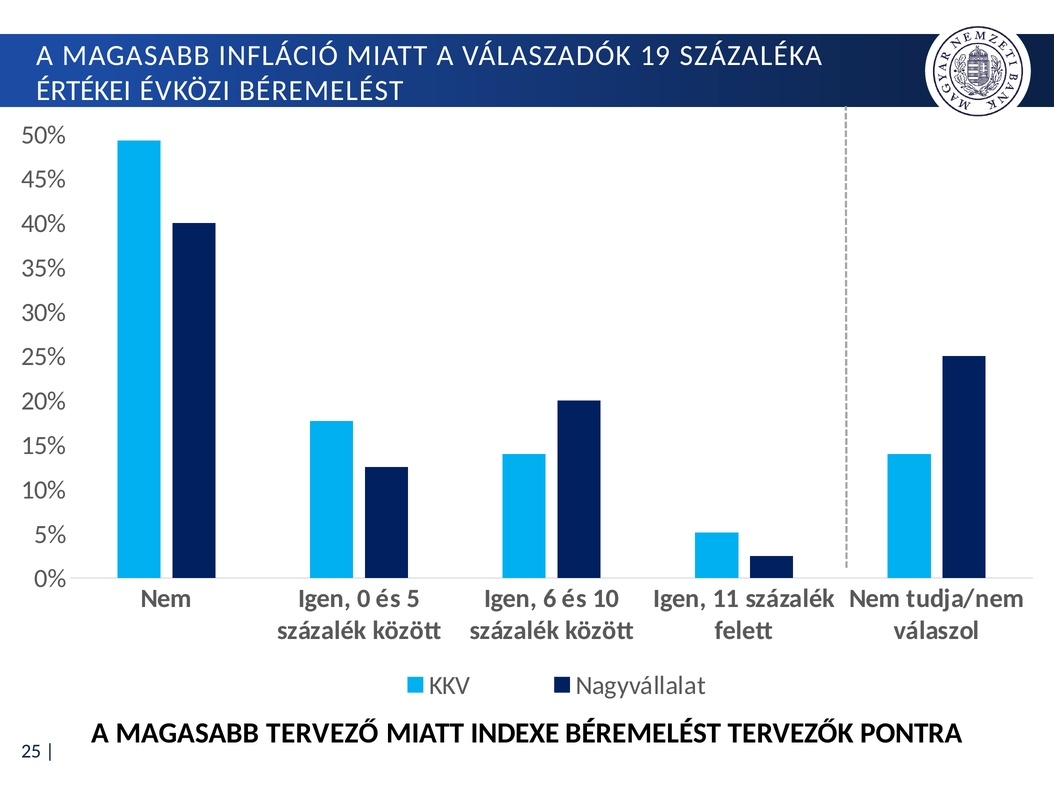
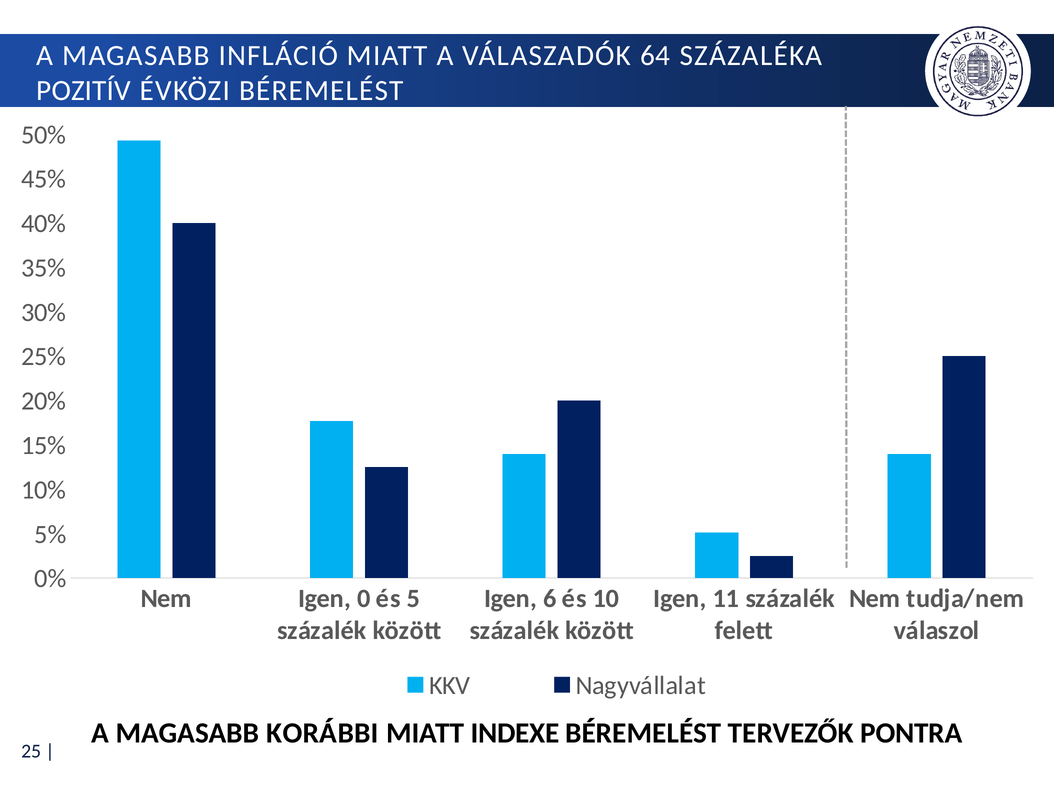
19: 19 -> 64 (655, 55)
ÉRTÉKEI: ÉRTÉKEI -> POZITÍV (84, 91)
TERVEZŐ: TERVEZŐ -> KORÁBBI (323, 733)
